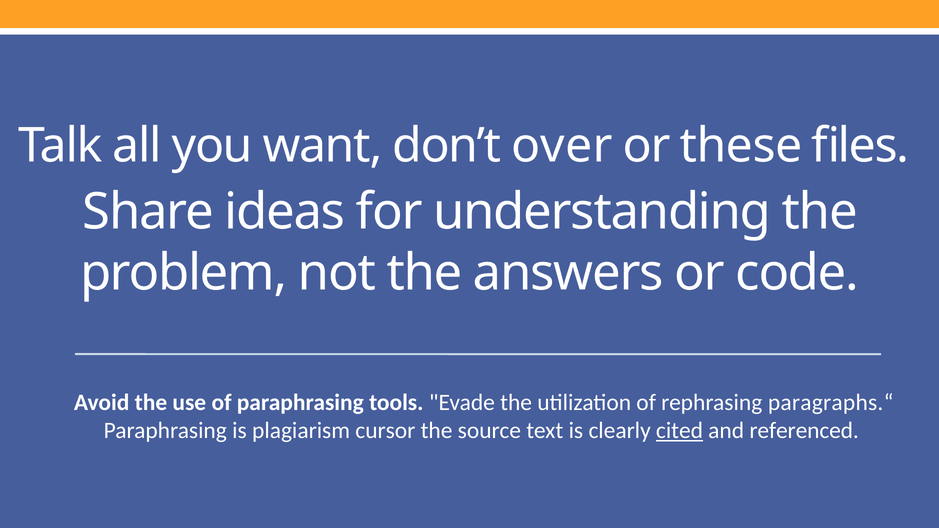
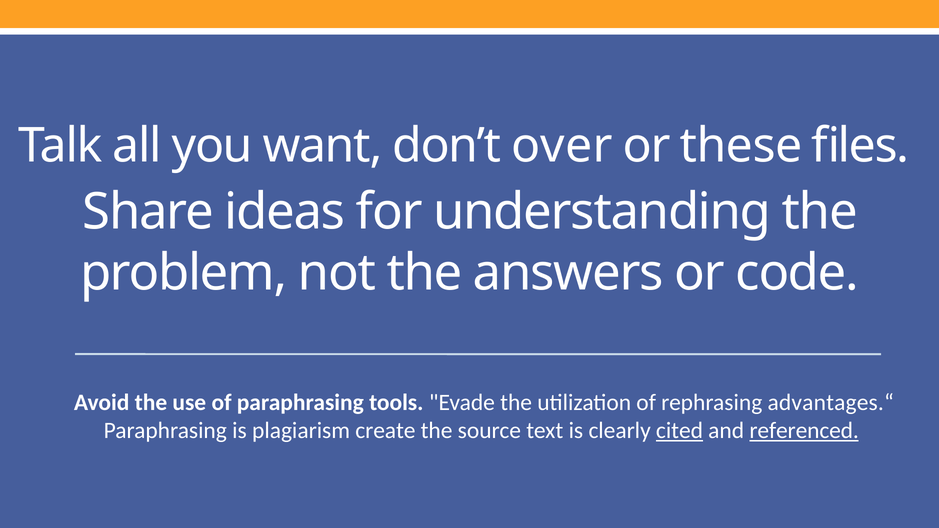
paragraphs.“: paragraphs.“ -> advantages.“ (831, 403)
cursor: cursor -> create (385, 431)
referenced underline: none -> present (804, 431)
